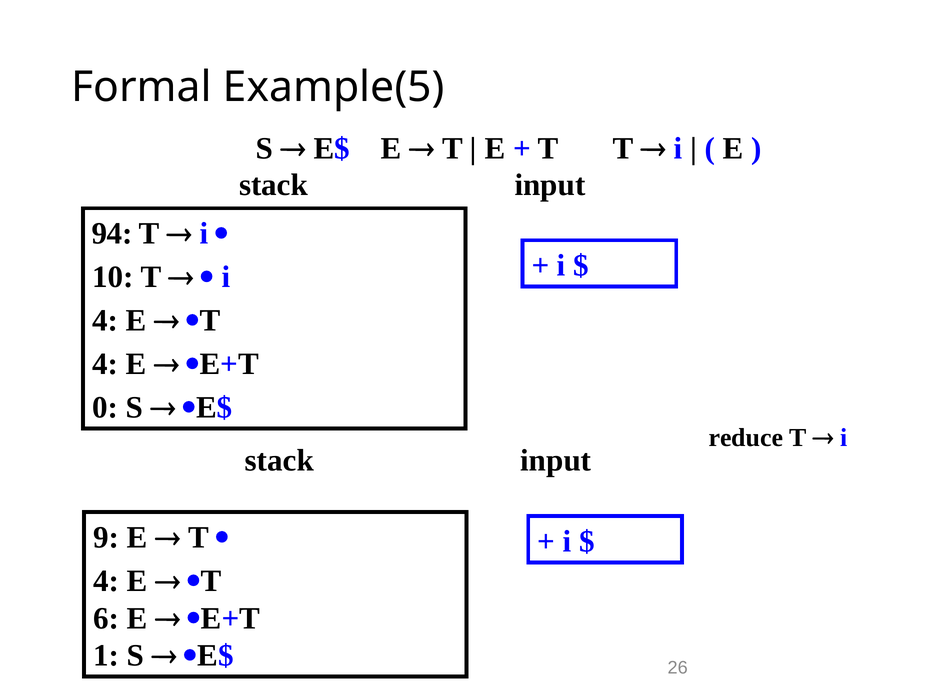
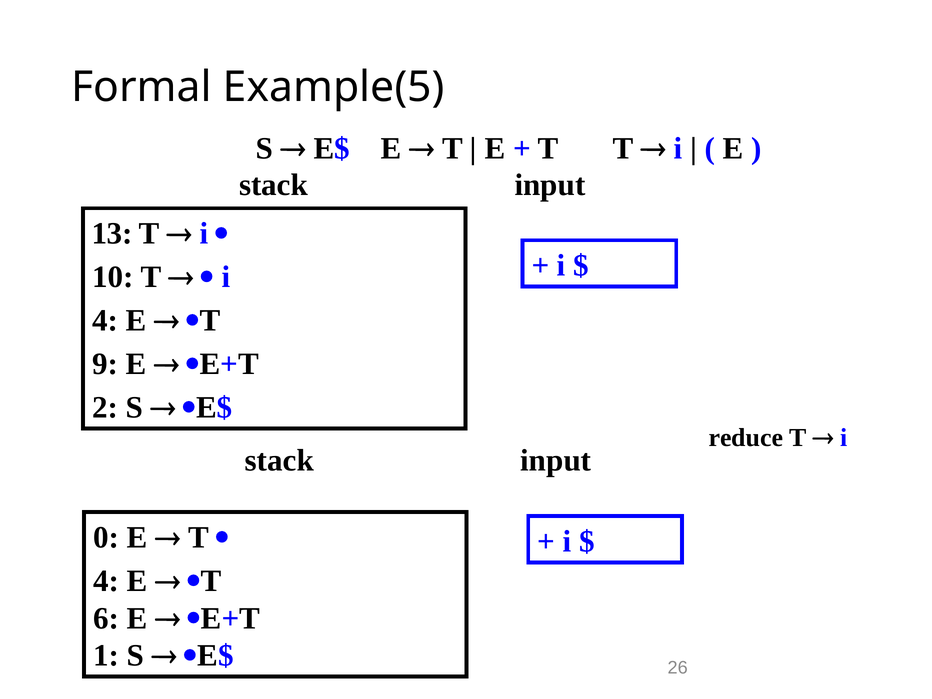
94: 94 -> 13 (112, 234)
4: 4 -> 9 (105, 364)
0: 0 -> 2 (105, 408)
9: 9 -> 0 (106, 538)
